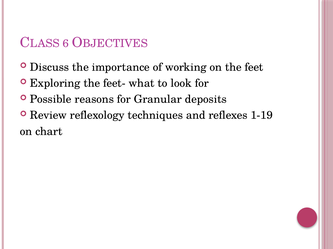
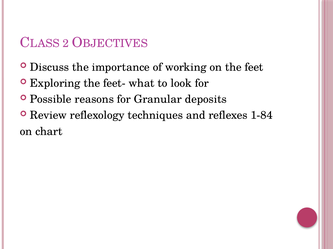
6: 6 -> 2 (66, 44)
1-19: 1-19 -> 1-84 (262, 116)
